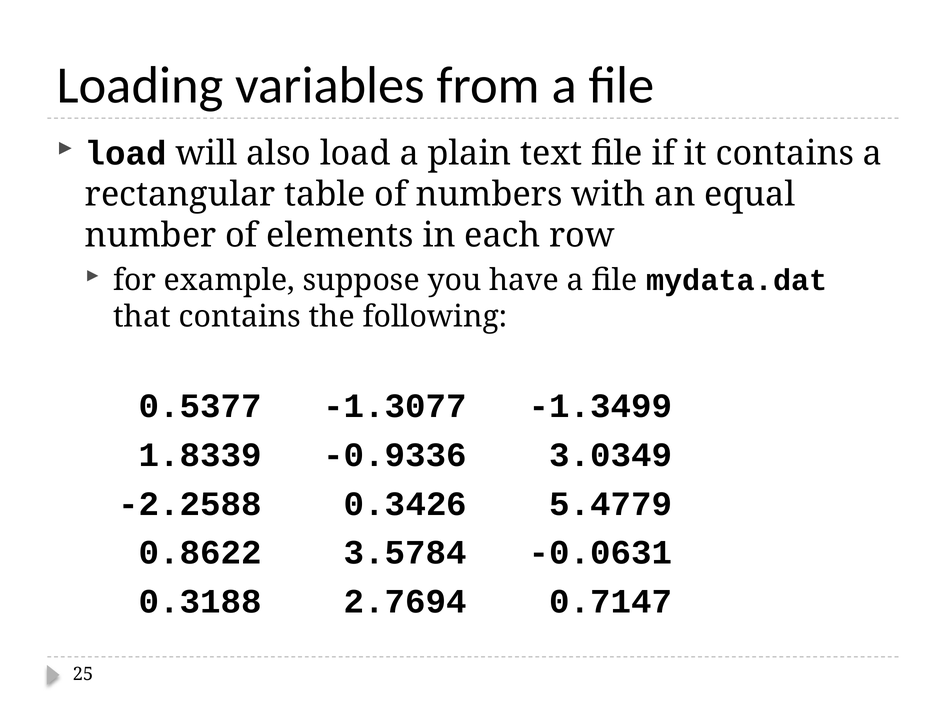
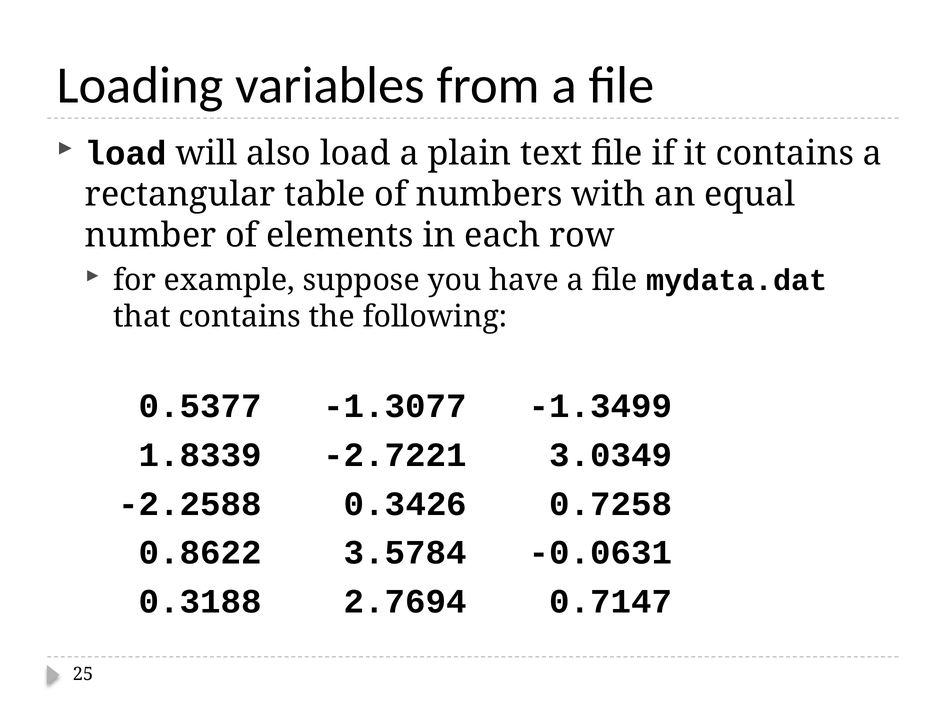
-0.9336: -0.9336 -> -2.7221 (395, 455)
5.4779: 5.4779 -> 0.7258 (611, 504)
